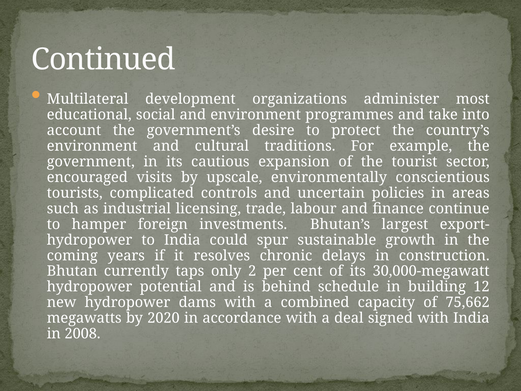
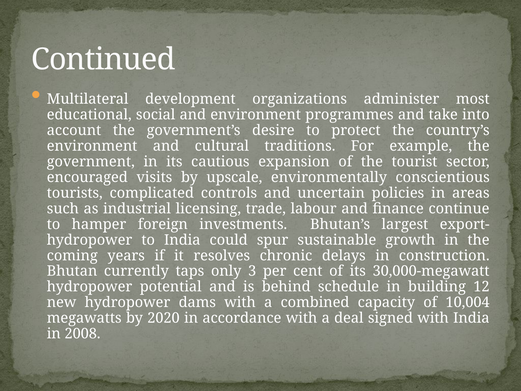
2: 2 -> 3 (252, 271)
75,662: 75,662 -> 10,004 (468, 302)
